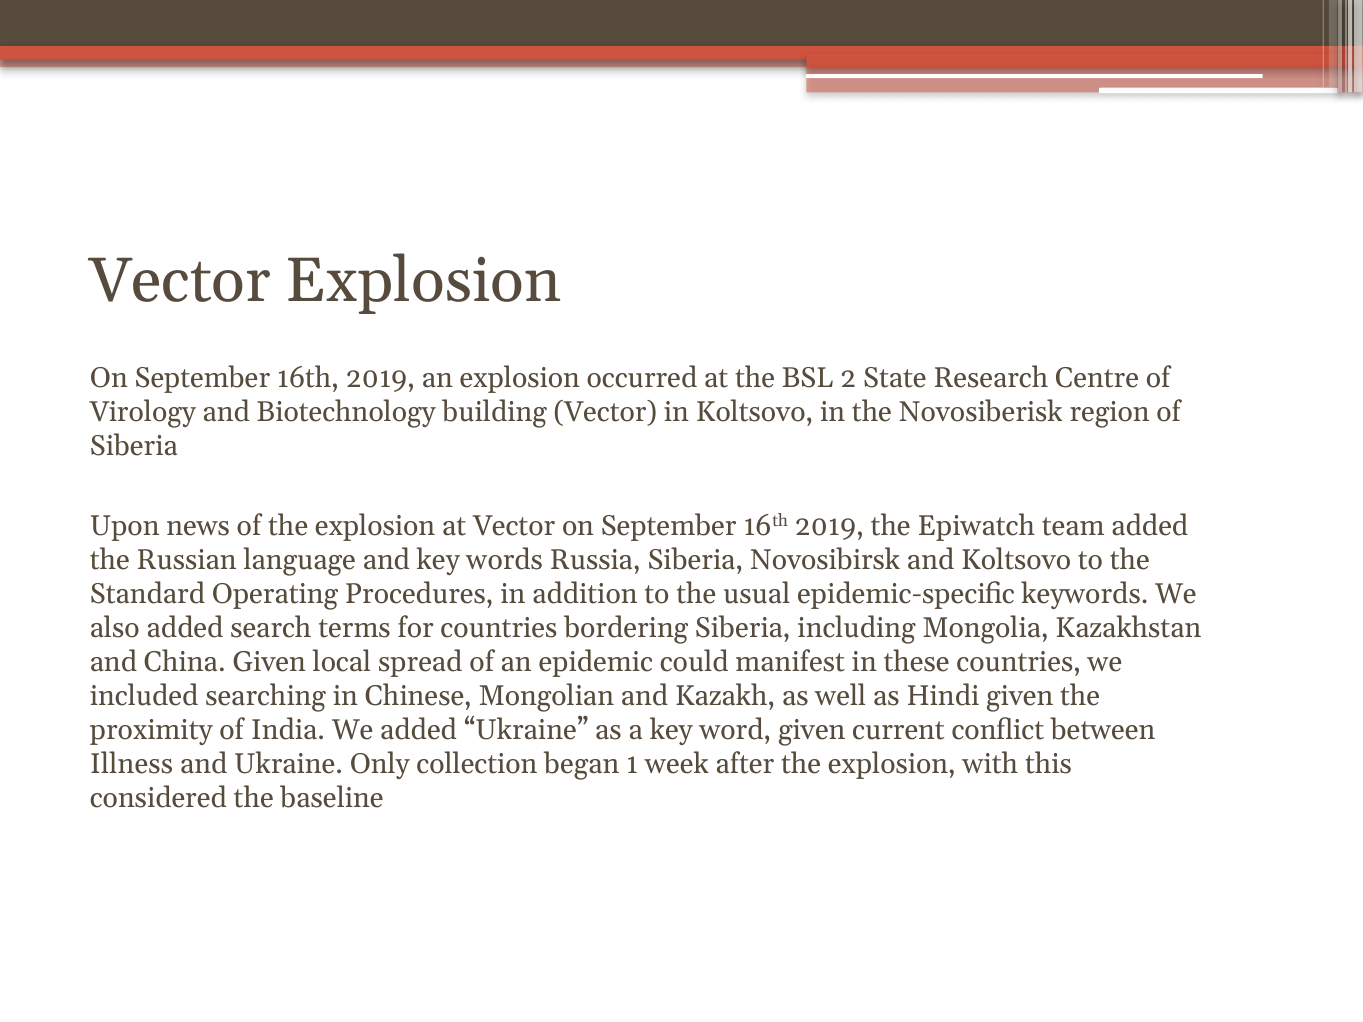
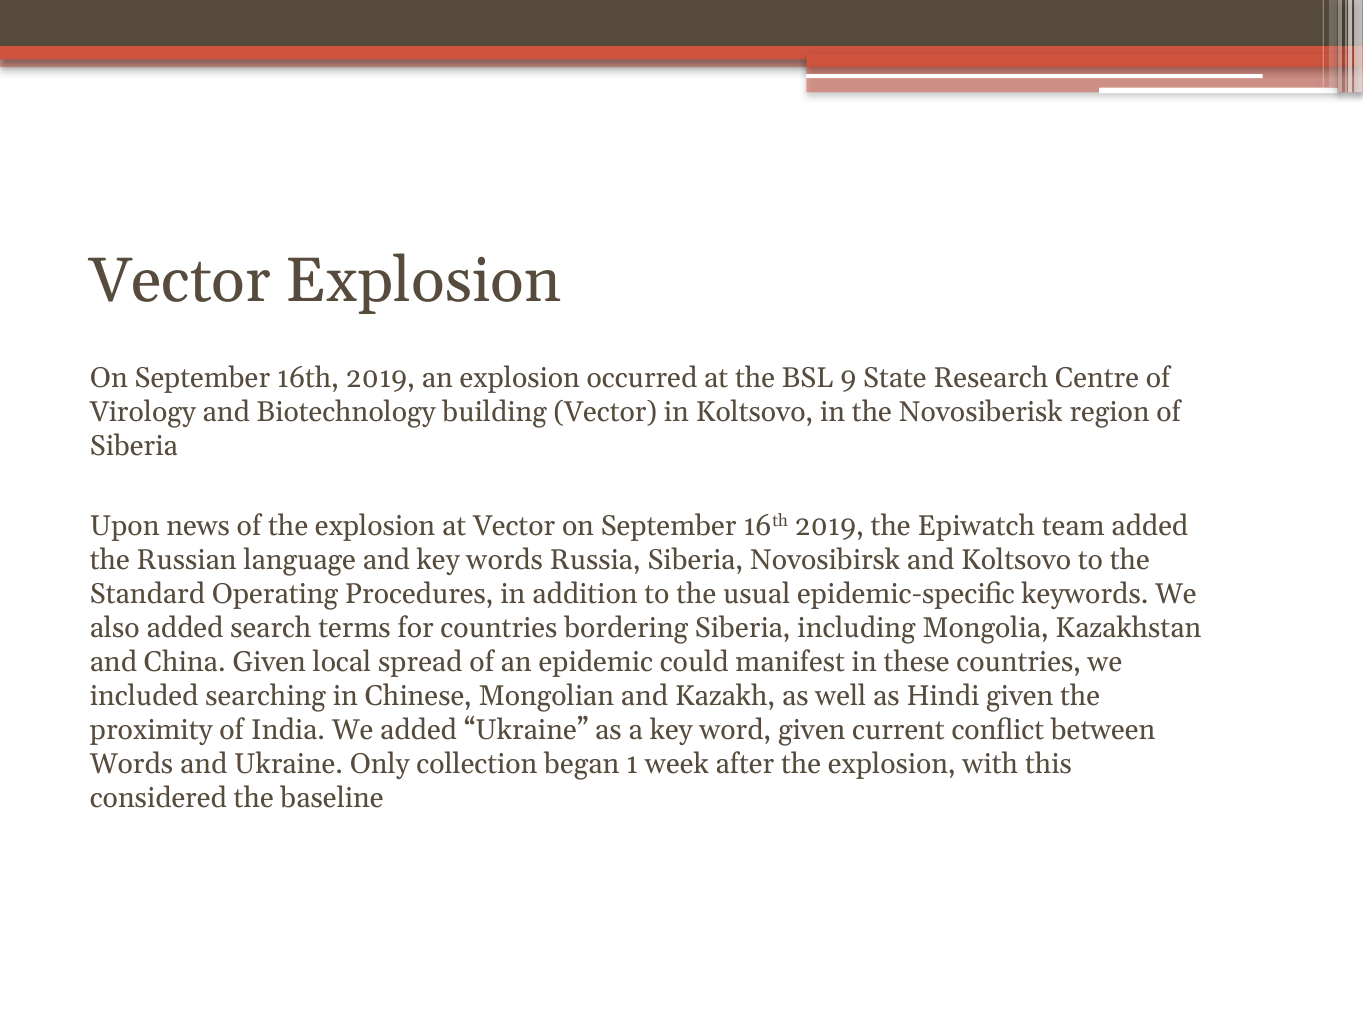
2: 2 -> 9 (848, 378)
Illness: Illness -> Words (132, 764)
